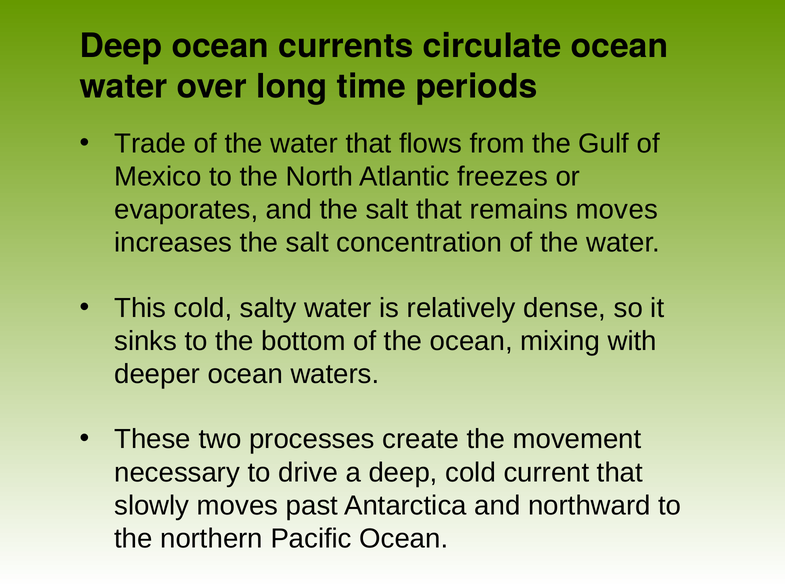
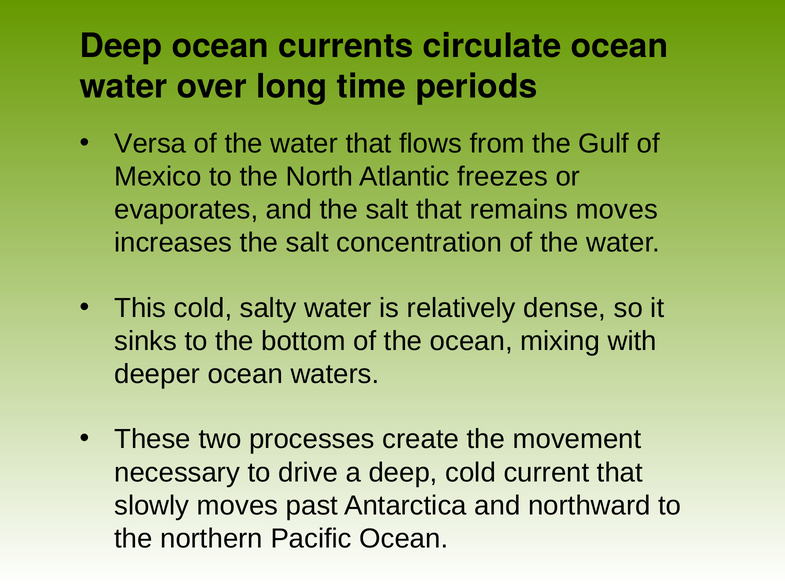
Trade: Trade -> Versa (150, 144)
